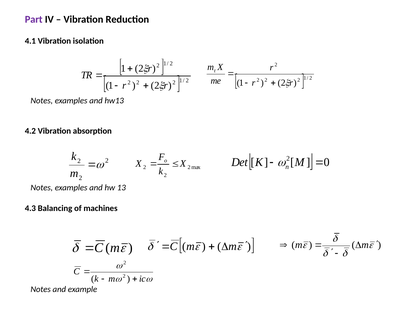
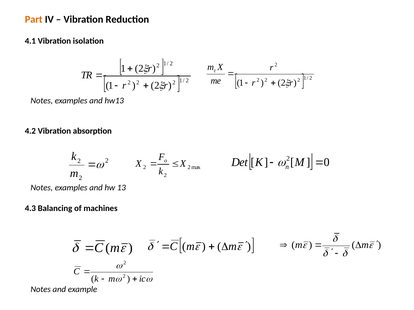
Part colour: purple -> orange (34, 19)
